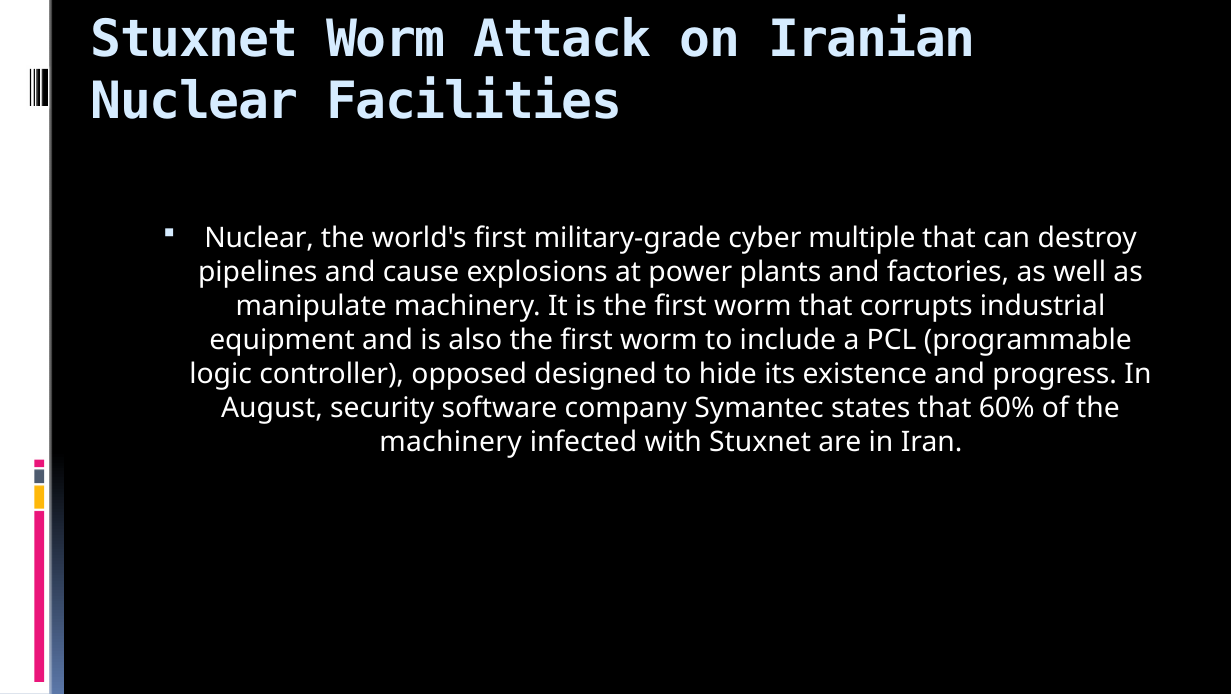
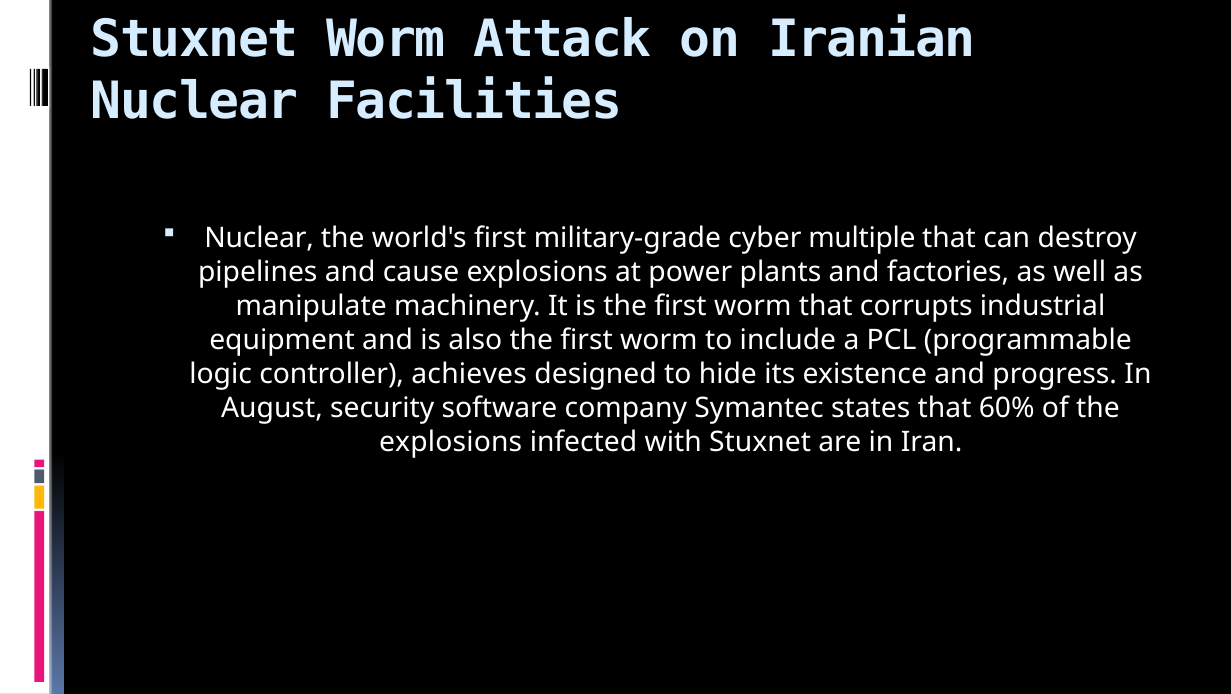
opposed: opposed -> achieves (469, 375)
machinery: machinery -> explosions (451, 443)
